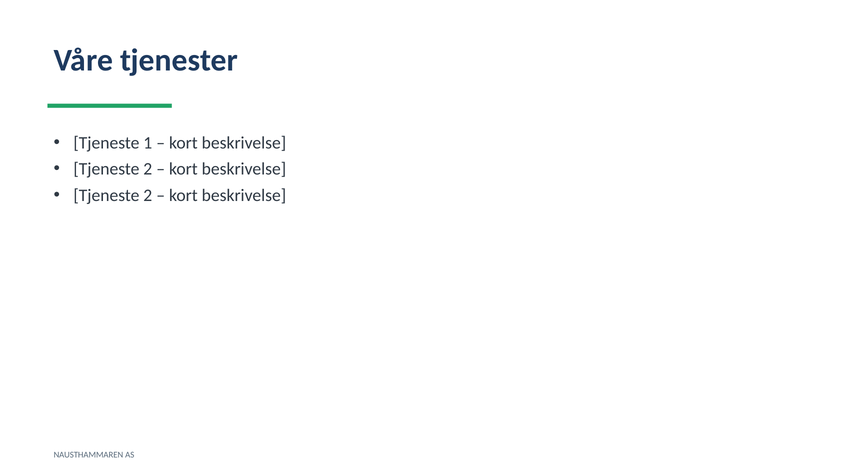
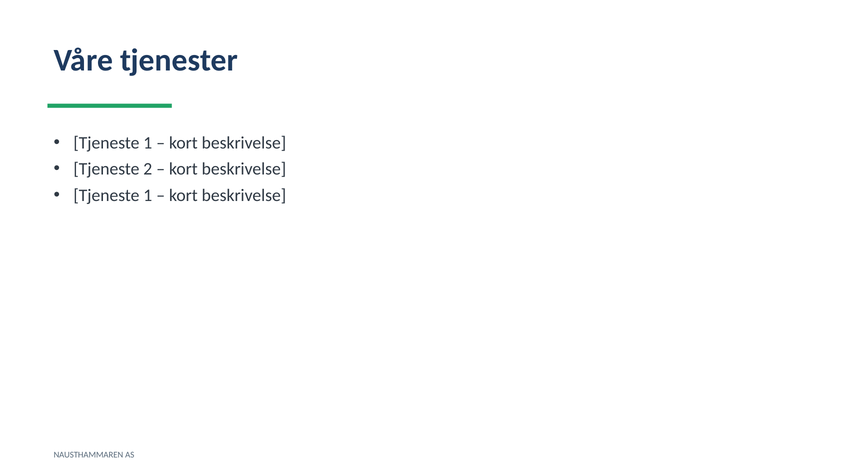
2: 2 -> 1 (148, 195)
